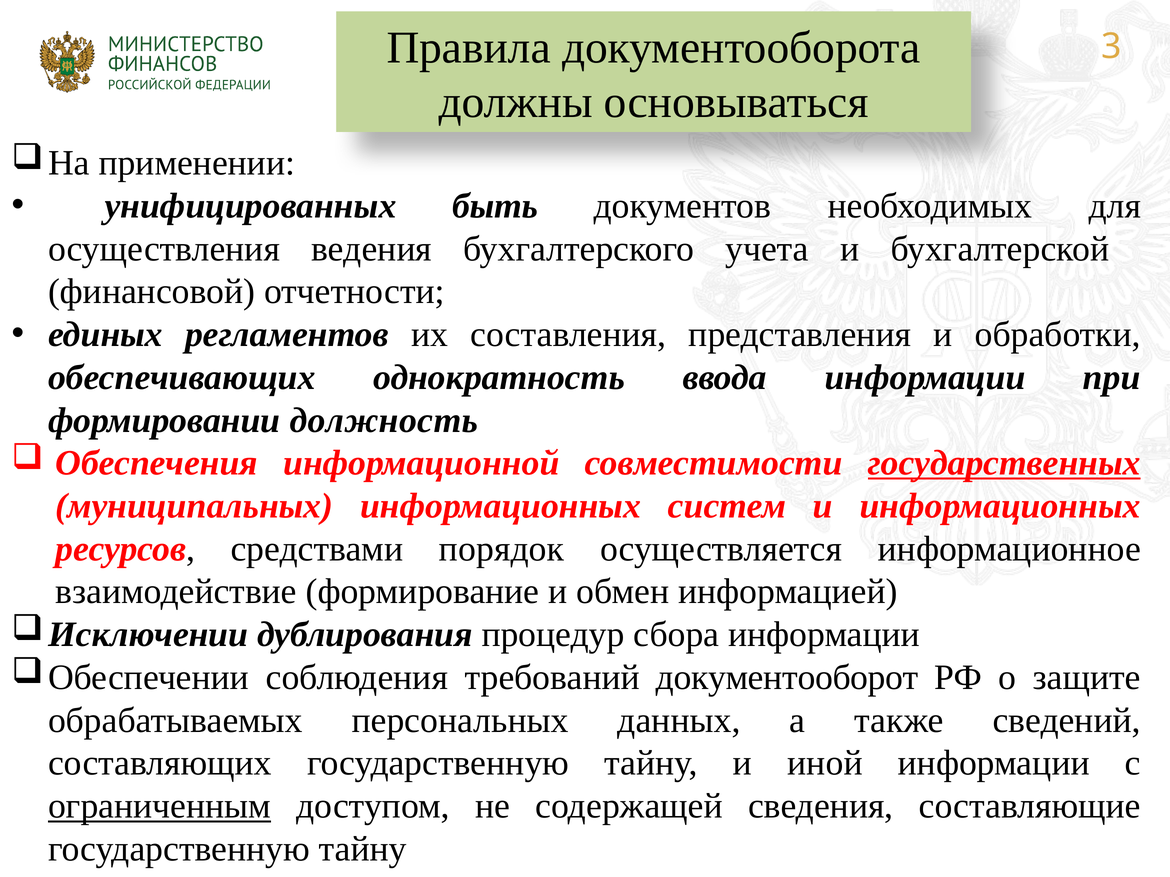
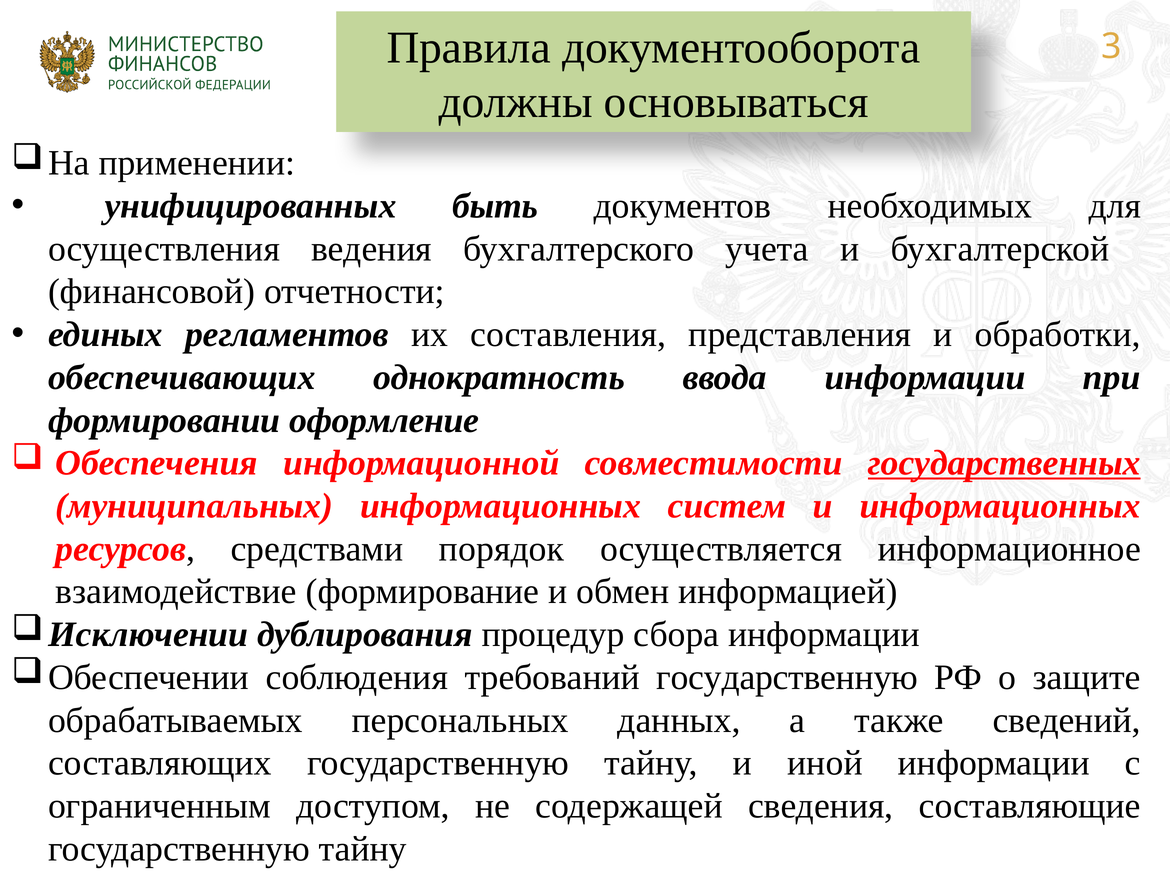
должность: должность -> оформление (384, 420)
требований документооборот: документооборот -> государственную (787, 678)
ограниченным underline: present -> none (160, 806)
